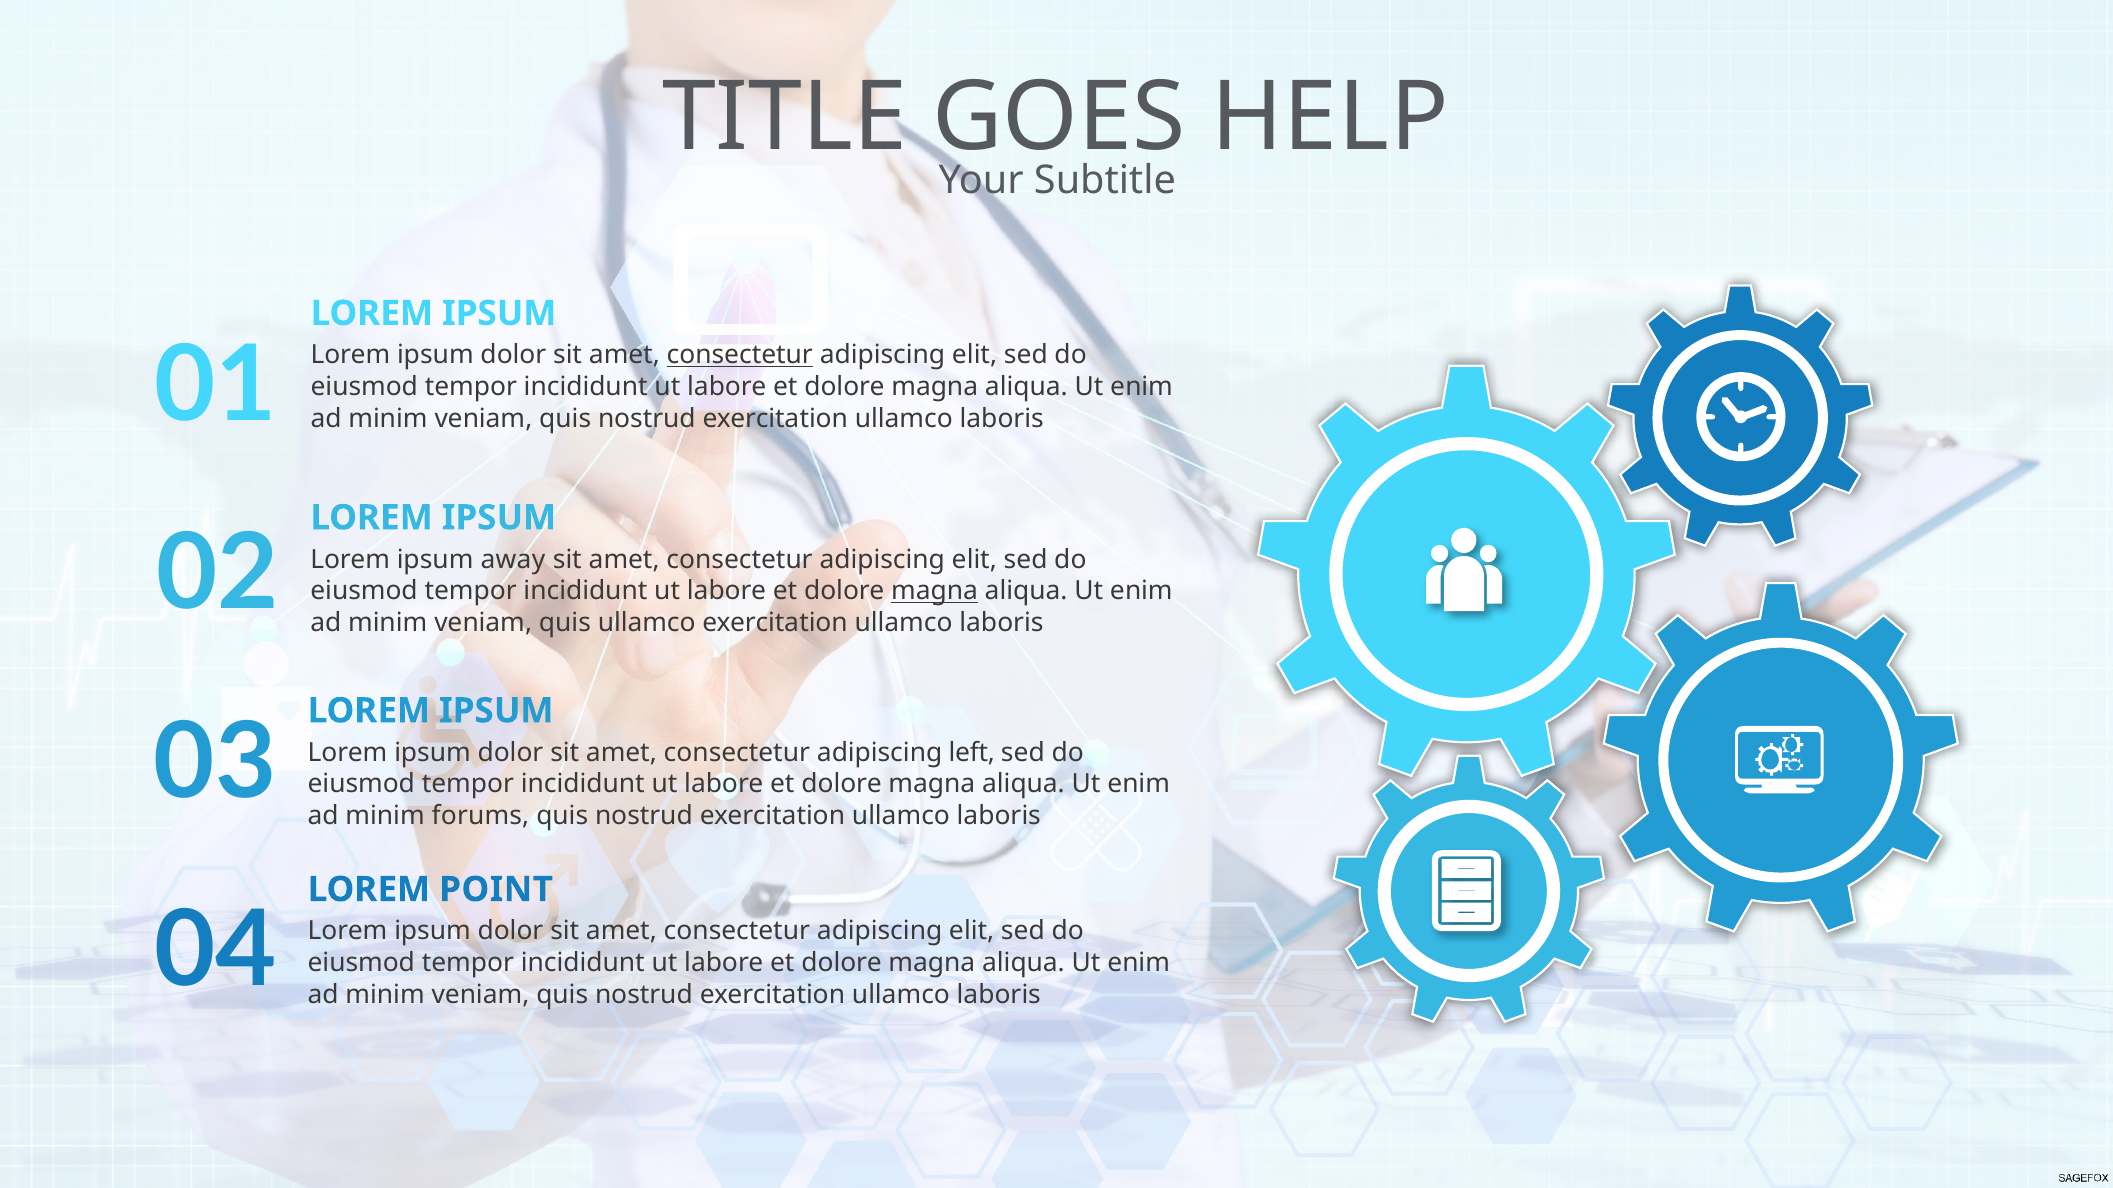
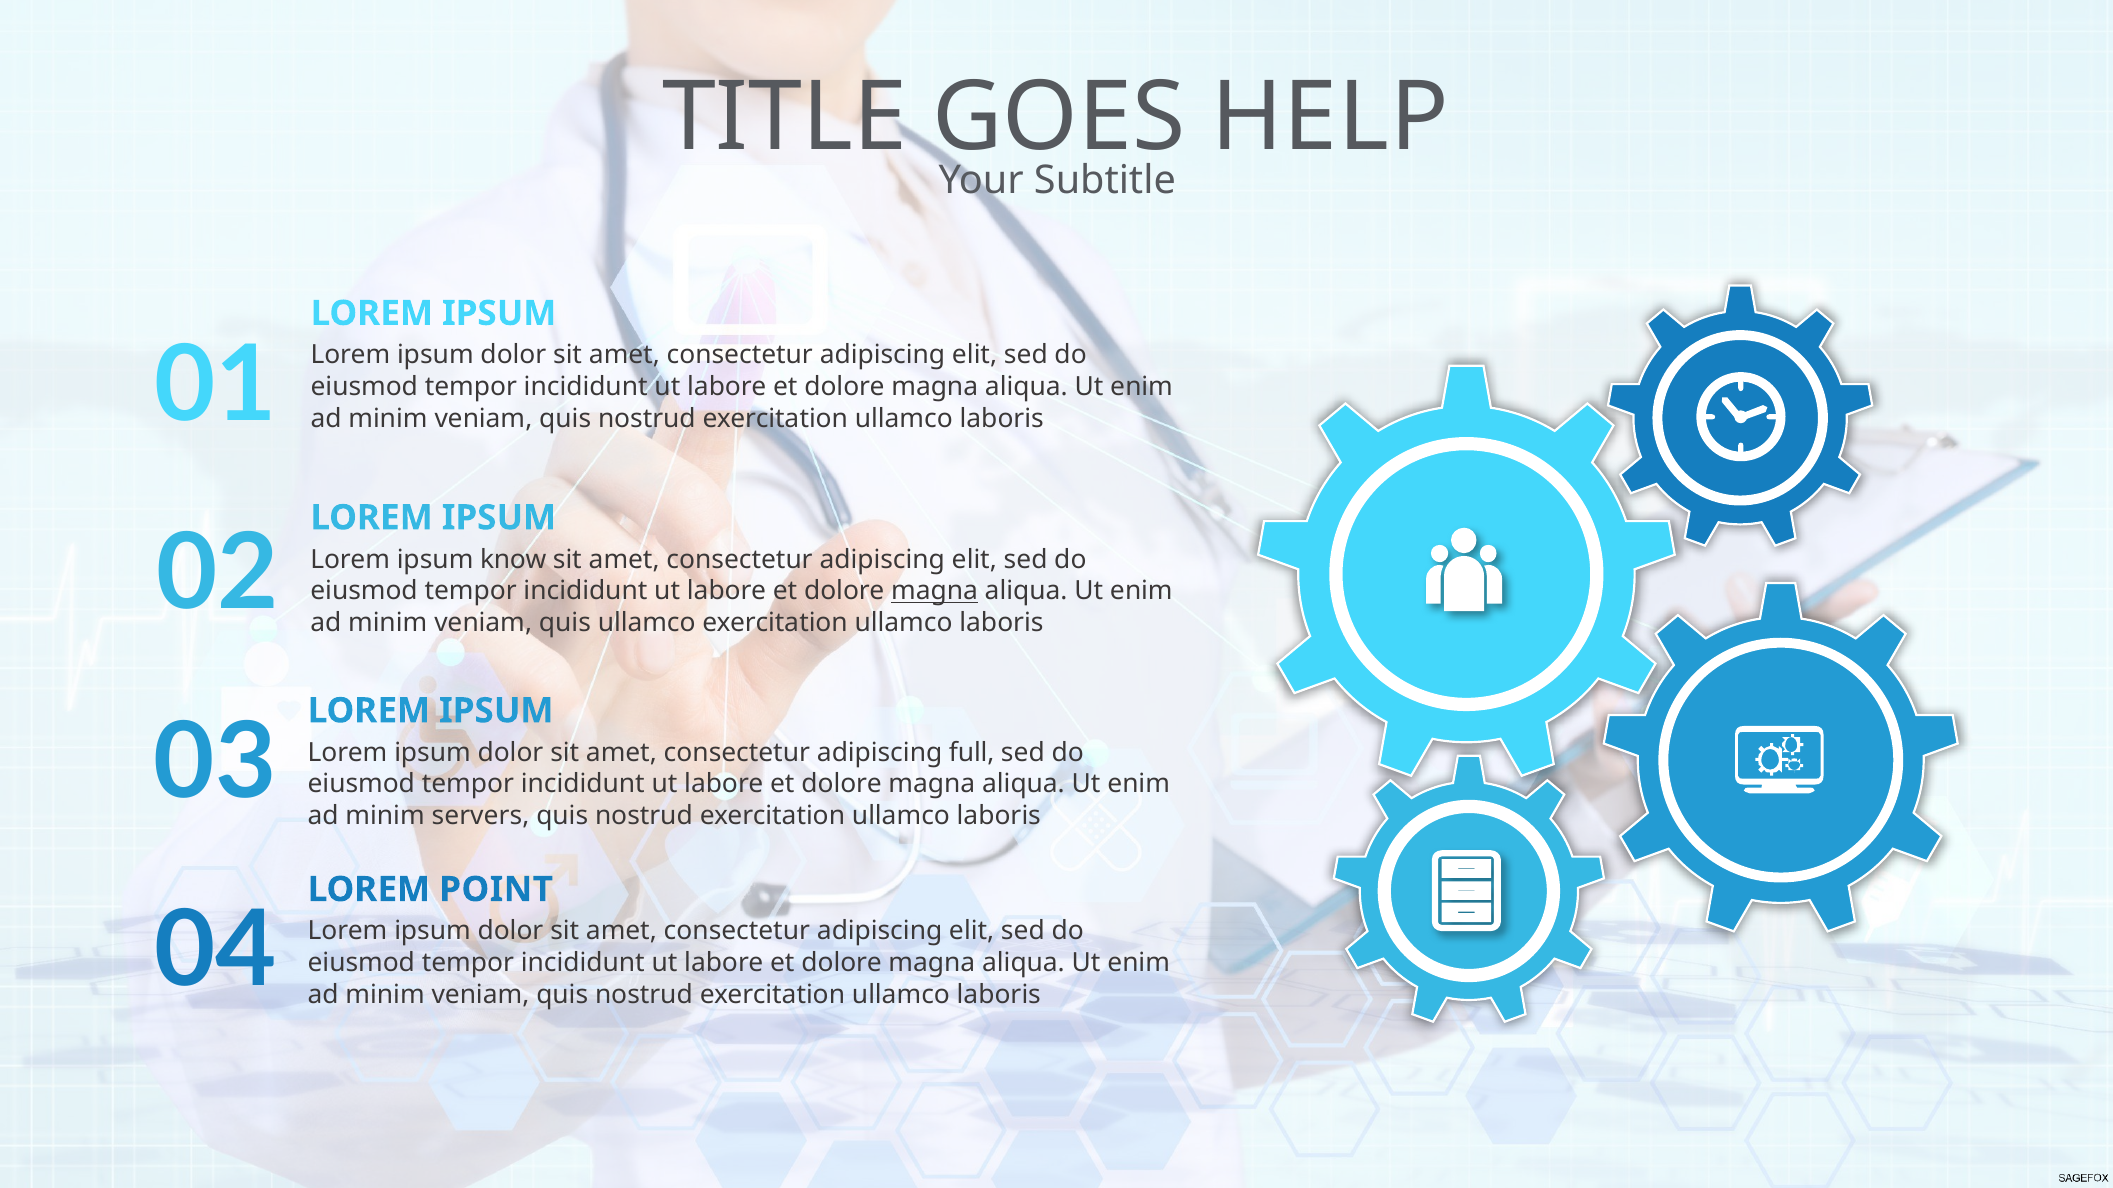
consectetur underline: present -> none (740, 355)
away: away -> know (513, 560)
left: left -> full (972, 753)
forums: forums -> servers (481, 816)
